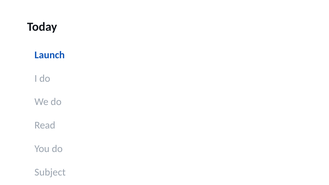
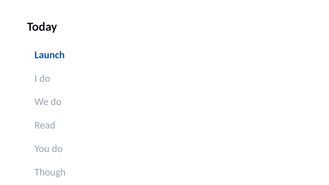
Subject: Subject -> Though (50, 172)
